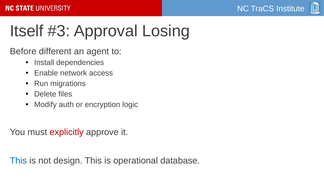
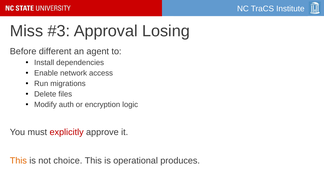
Itself: Itself -> Miss (27, 31)
This colour: blue -> orange (18, 161)
design: design -> choice (68, 161)
database: database -> produces (180, 161)
